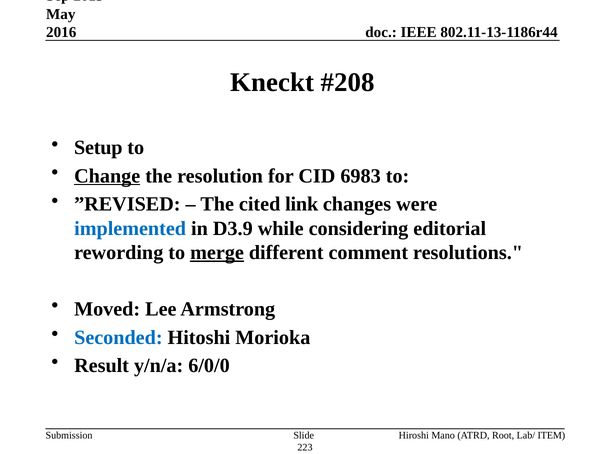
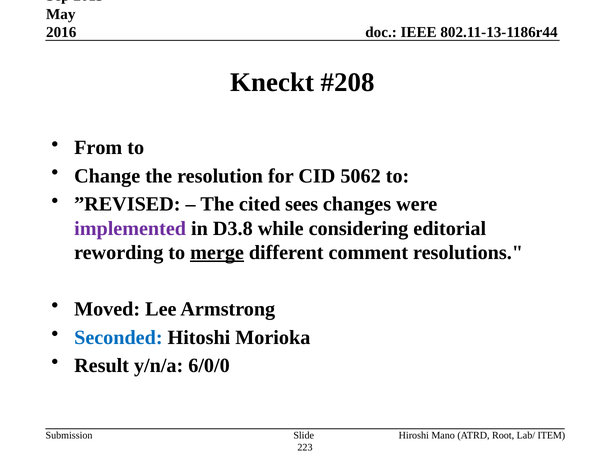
Setup: Setup -> From (98, 148)
Change underline: present -> none (107, 176)
6983: 6983 -> 5062 (361, 176)
link: link -> sees (302, 204)
implemented colour: blue -> purple (130, 228)
D3.9: D3.9 -> D3.8 (233, 228)
